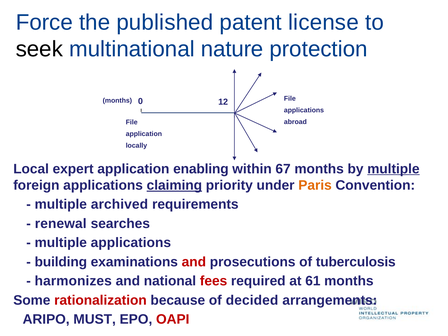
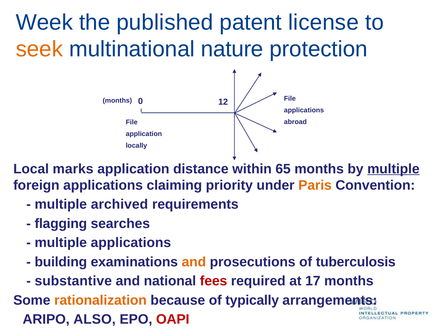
Force: Force -> Week (44, 22)
seek colour: black -> orange (39, 49)
expert: expert -> marks (73, 169)
enabling: enabling -> distance (201, 169)
67: 67 -> 65 (283, 169)
claiming underline: present -> none (174, 185)
renewal: renewal -> flagging (61, 224)
and colour: red -> orange (194, 262)
harmonizes: harmonizes -> substantive (73, 281)
61: 61 -> 17 (313, 281)
rationalization colour: red -> orange (100, 300)
decided: decided -> typically (252, 300)
MUST: MUST -> ALSO (95, 319)
